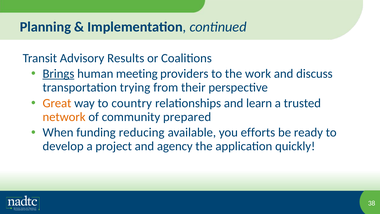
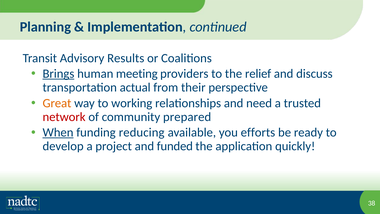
work: work -> relief (258, 74)
trying: trying -> actual (135, 87)
country: country -> working (132, 103)
learn: learn -> need (259, 103)
network colour: orange -> red (64, 117)
When underline: none -> present (58, 132)
agency: agency -> funded (175, 146)
